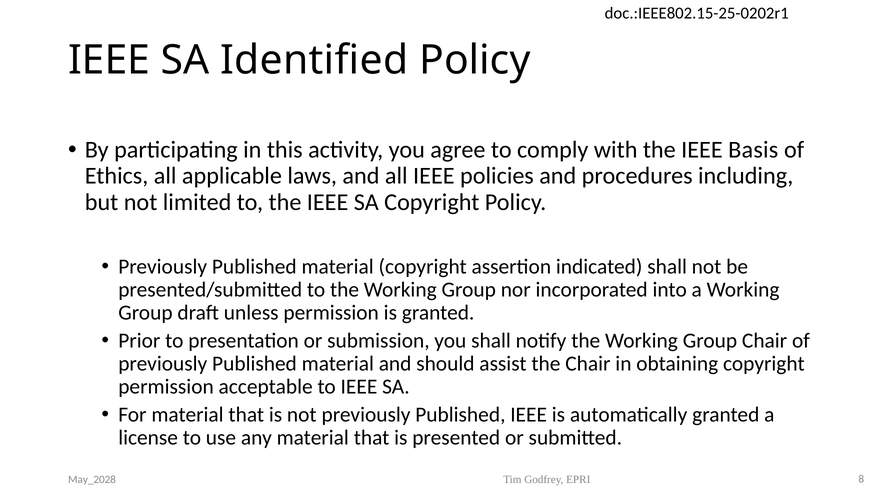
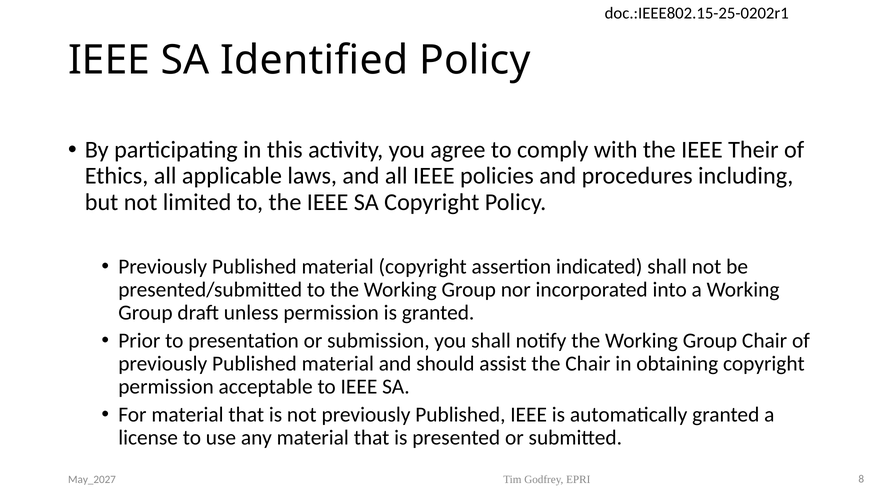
Basis: Basis -> Their (753, 150)
May_2028: May_2028 -> May_2027 (92, 480)
